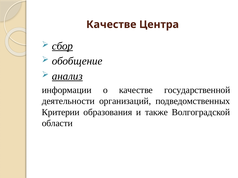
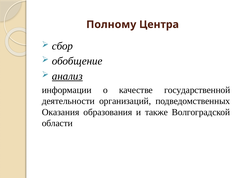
Качестве: Качестве -> Полному (111, 25)
сбор underline: present -> none (62, 46)
Критерии: Критерии -> Оказания (61, 112)
